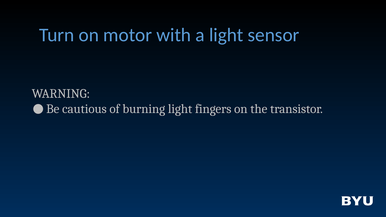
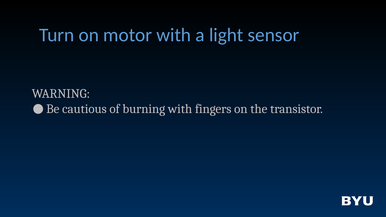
burning light: light -> with (180, 109)
